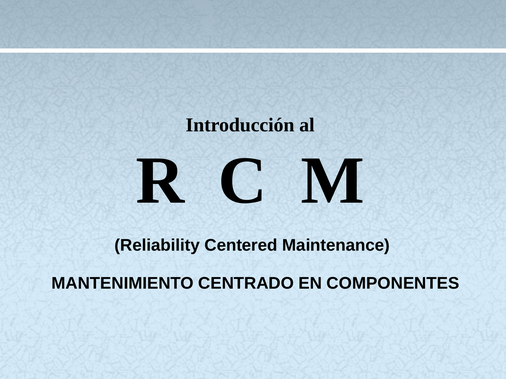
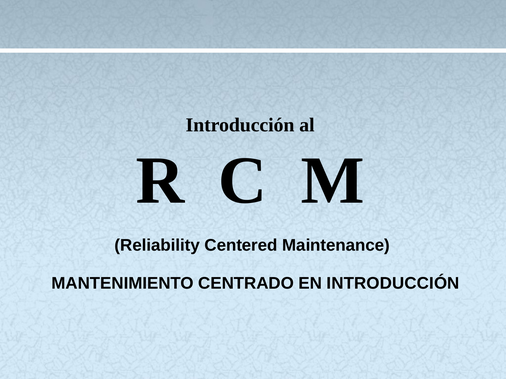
EN COMPONENTES: COMPONENTES -> INTRODUCCIÓN (393, 284)
